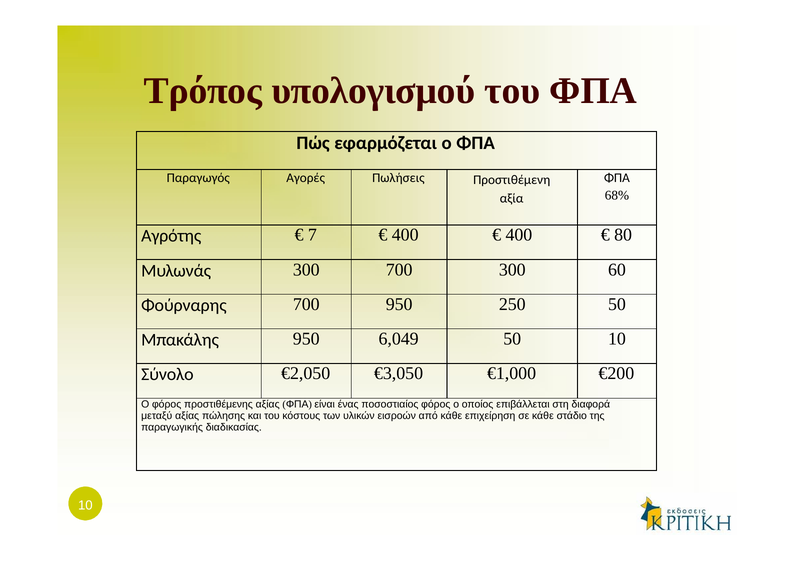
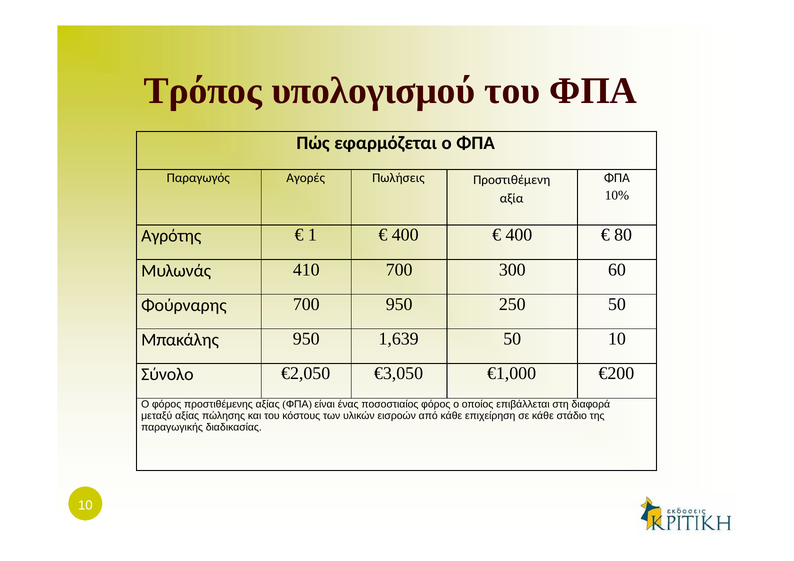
68%: 68% -> 10% (617, 195)
7: 7 -> 1 (312, 235)
Μυλωνάς 300: 300 -> 410 (306, 270)
6,049: 6,049 -> 1,639 (399, 339)
